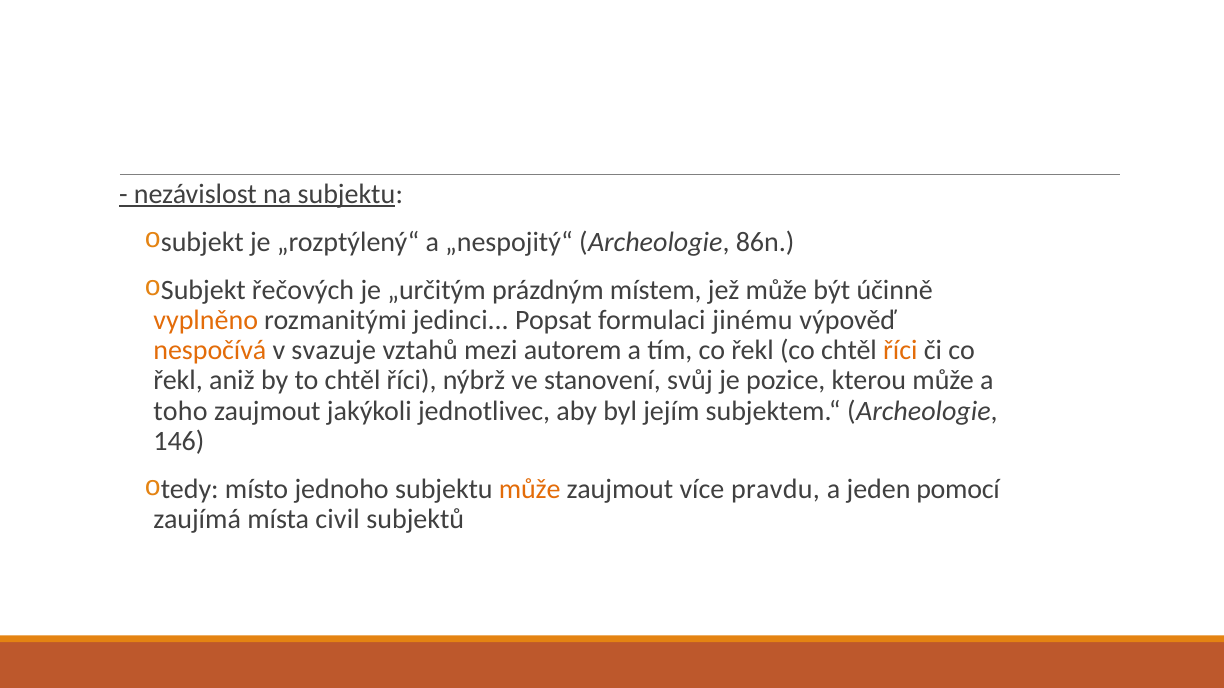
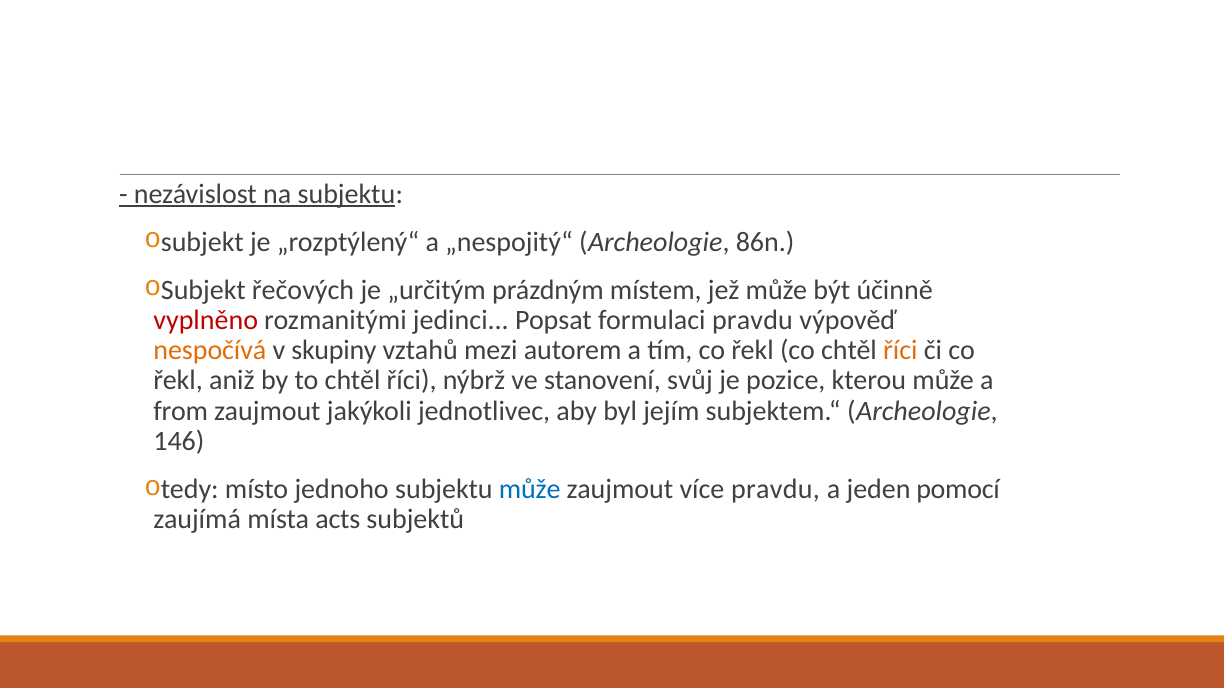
vyplněno colour: orange -> red (206, 320)
formulaci jinému: jinému -> pravdu (752, 320)
svazuje: svazuje -> skupiny (334, 351)
toho: toho -> from (181, 411)
může colour: orange -> blue (530, 490)
civil: civil -> acts (338, 520)
